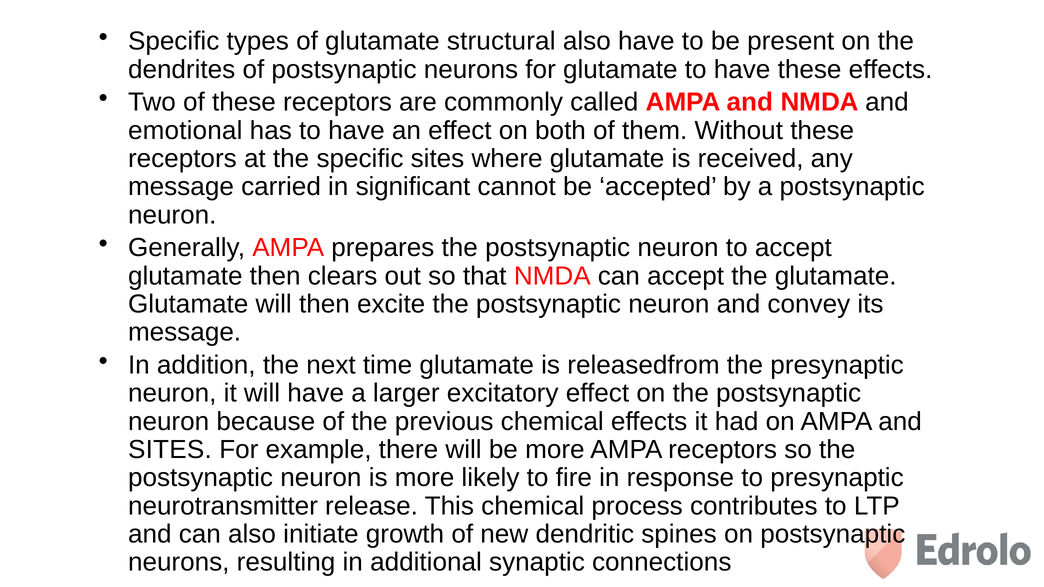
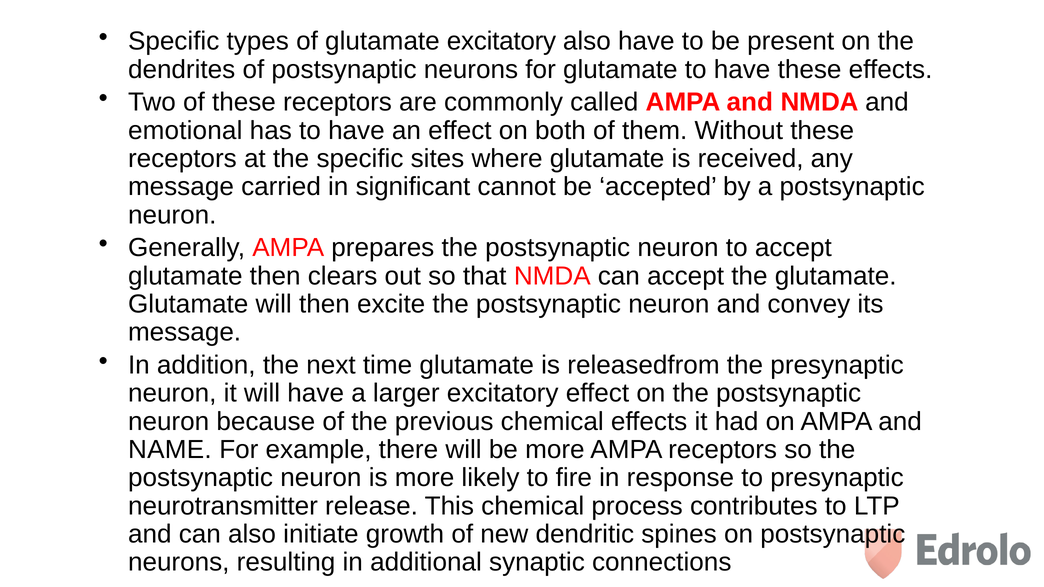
glutamate structural: structural -> excitatory (501, 41)
SITES: SITES -> NAME (170, 450)
